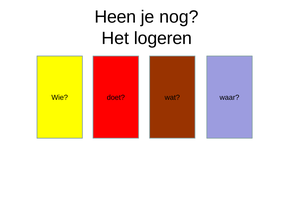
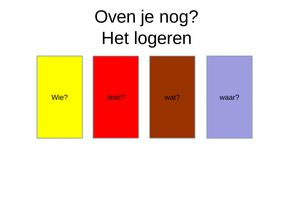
Heen: Heen -> Oven (115, 17)
